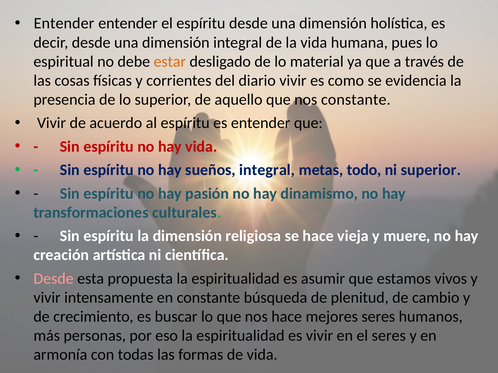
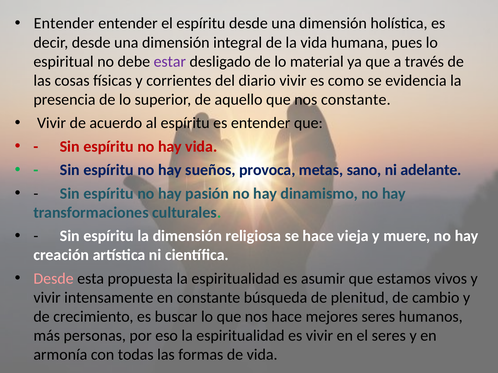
estar colour: orange -> purple (170, 62)
sueños integral: integral -> provoca (267, 170)
todo: todo -> sano (364, 170)
ni superior: superior -> adelante (431, 170)
